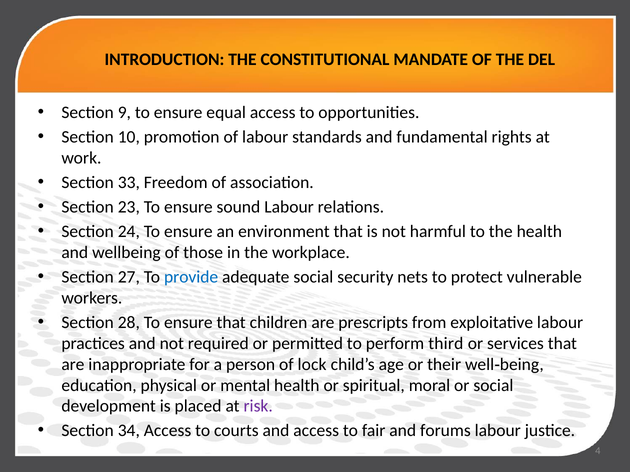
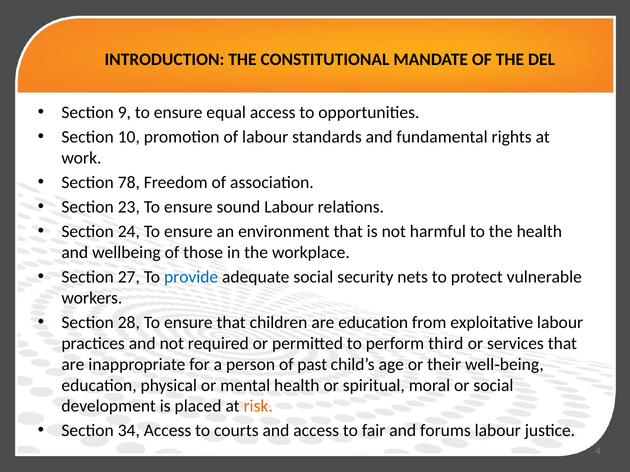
33: 33 -> 78 (129, 183)
are prescripts: prescripts -> education (373, 323)
lock: lock -> past (312, 365)
risk colour: purple -> orange (258, 407)
